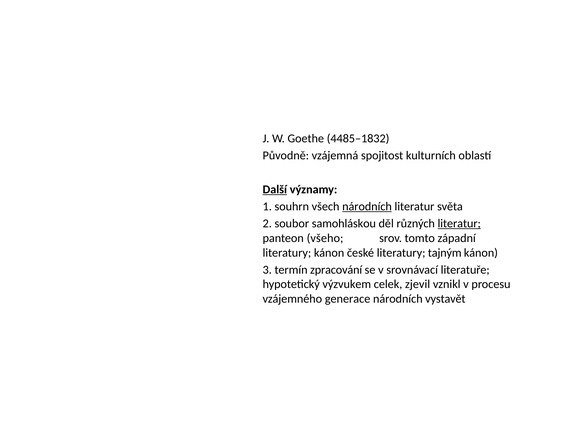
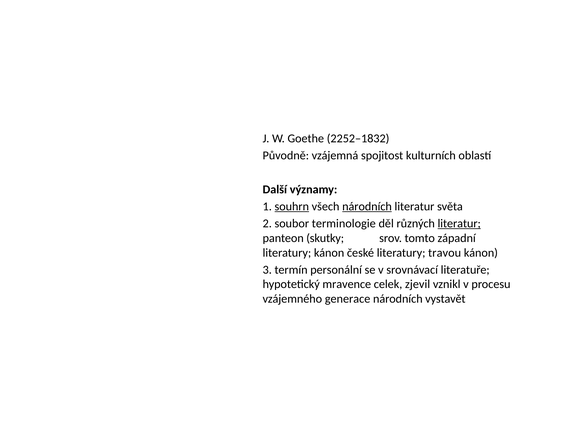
4485–1832: 4485–1832 -> 2252–1832 (358, 139)
Další underline: present -> none (275, 190)
souhrn underline: none -> present (292, 207)
samohláskou: samohláskou -> terminologie (344, 224)
všeho: všeho -> skutky (325, 238)
tajným: tajným -> travou (445, 253)
zpracování: zpracování -> personální (336, 270)
výzvukem: výzvukem -> mravence (347, 284)
